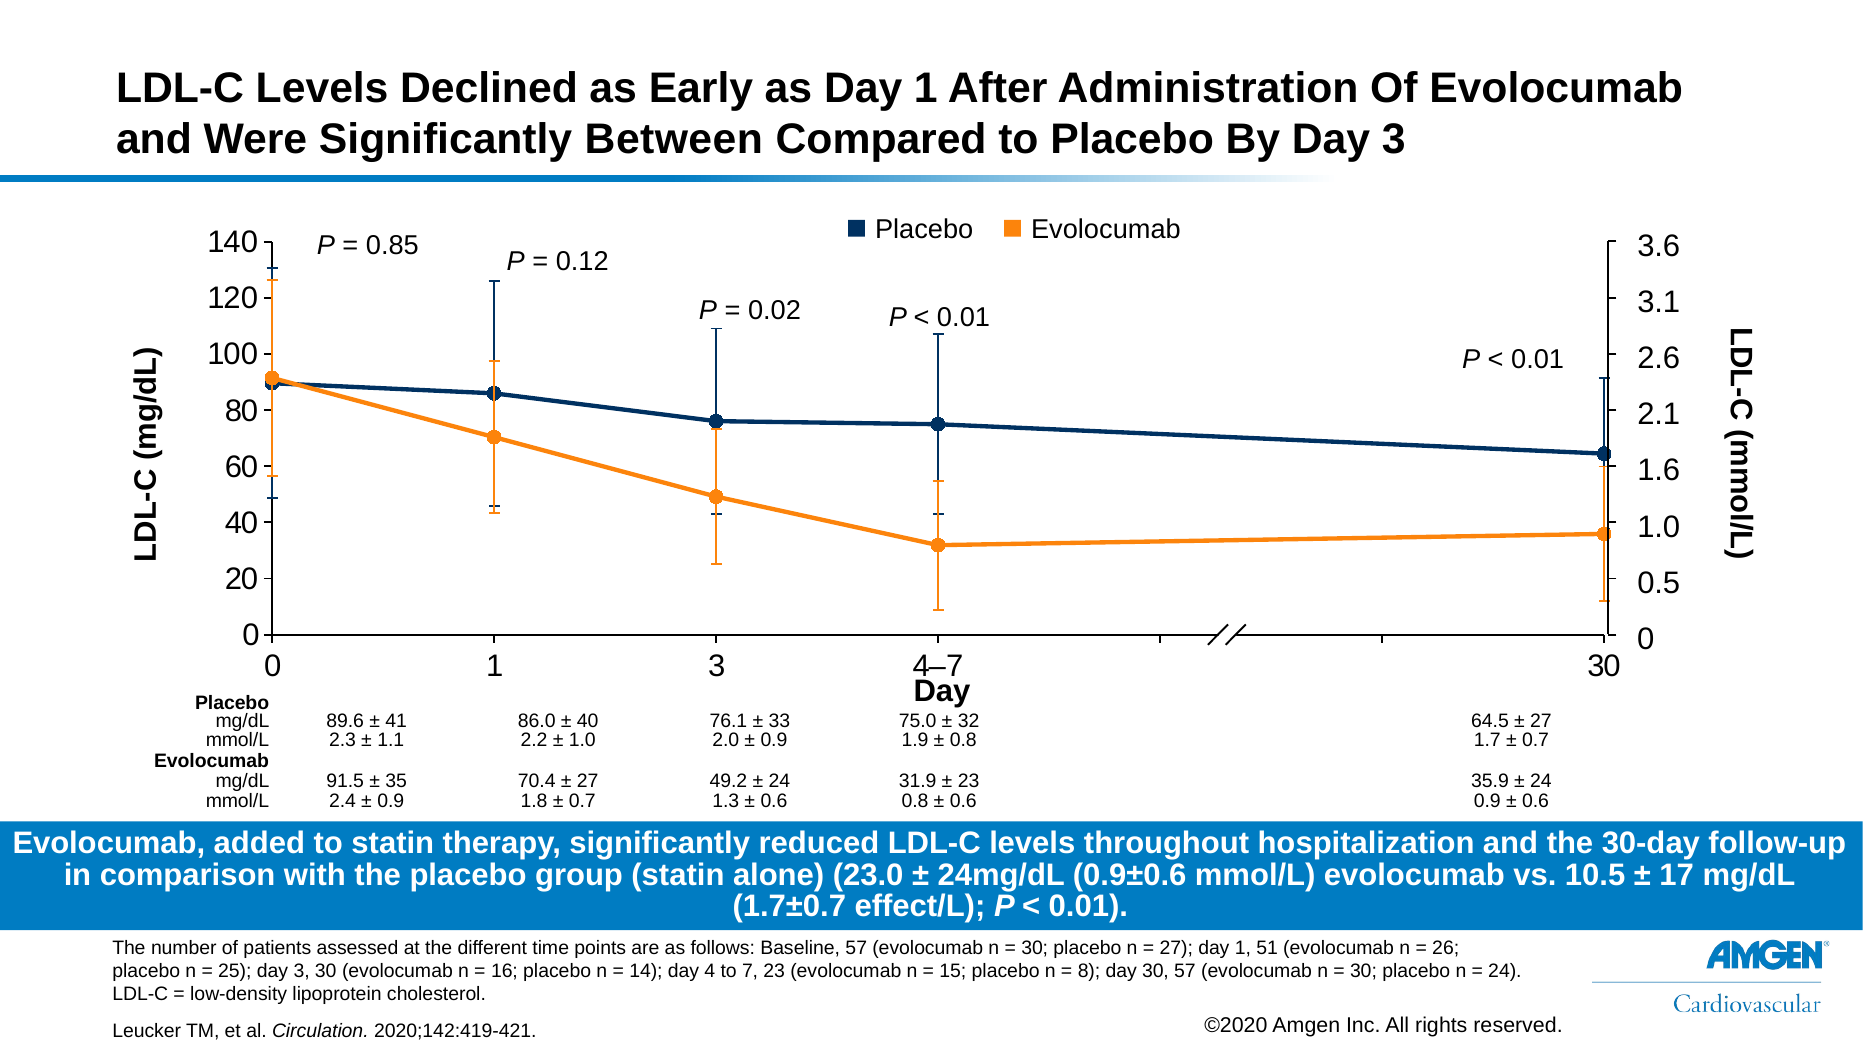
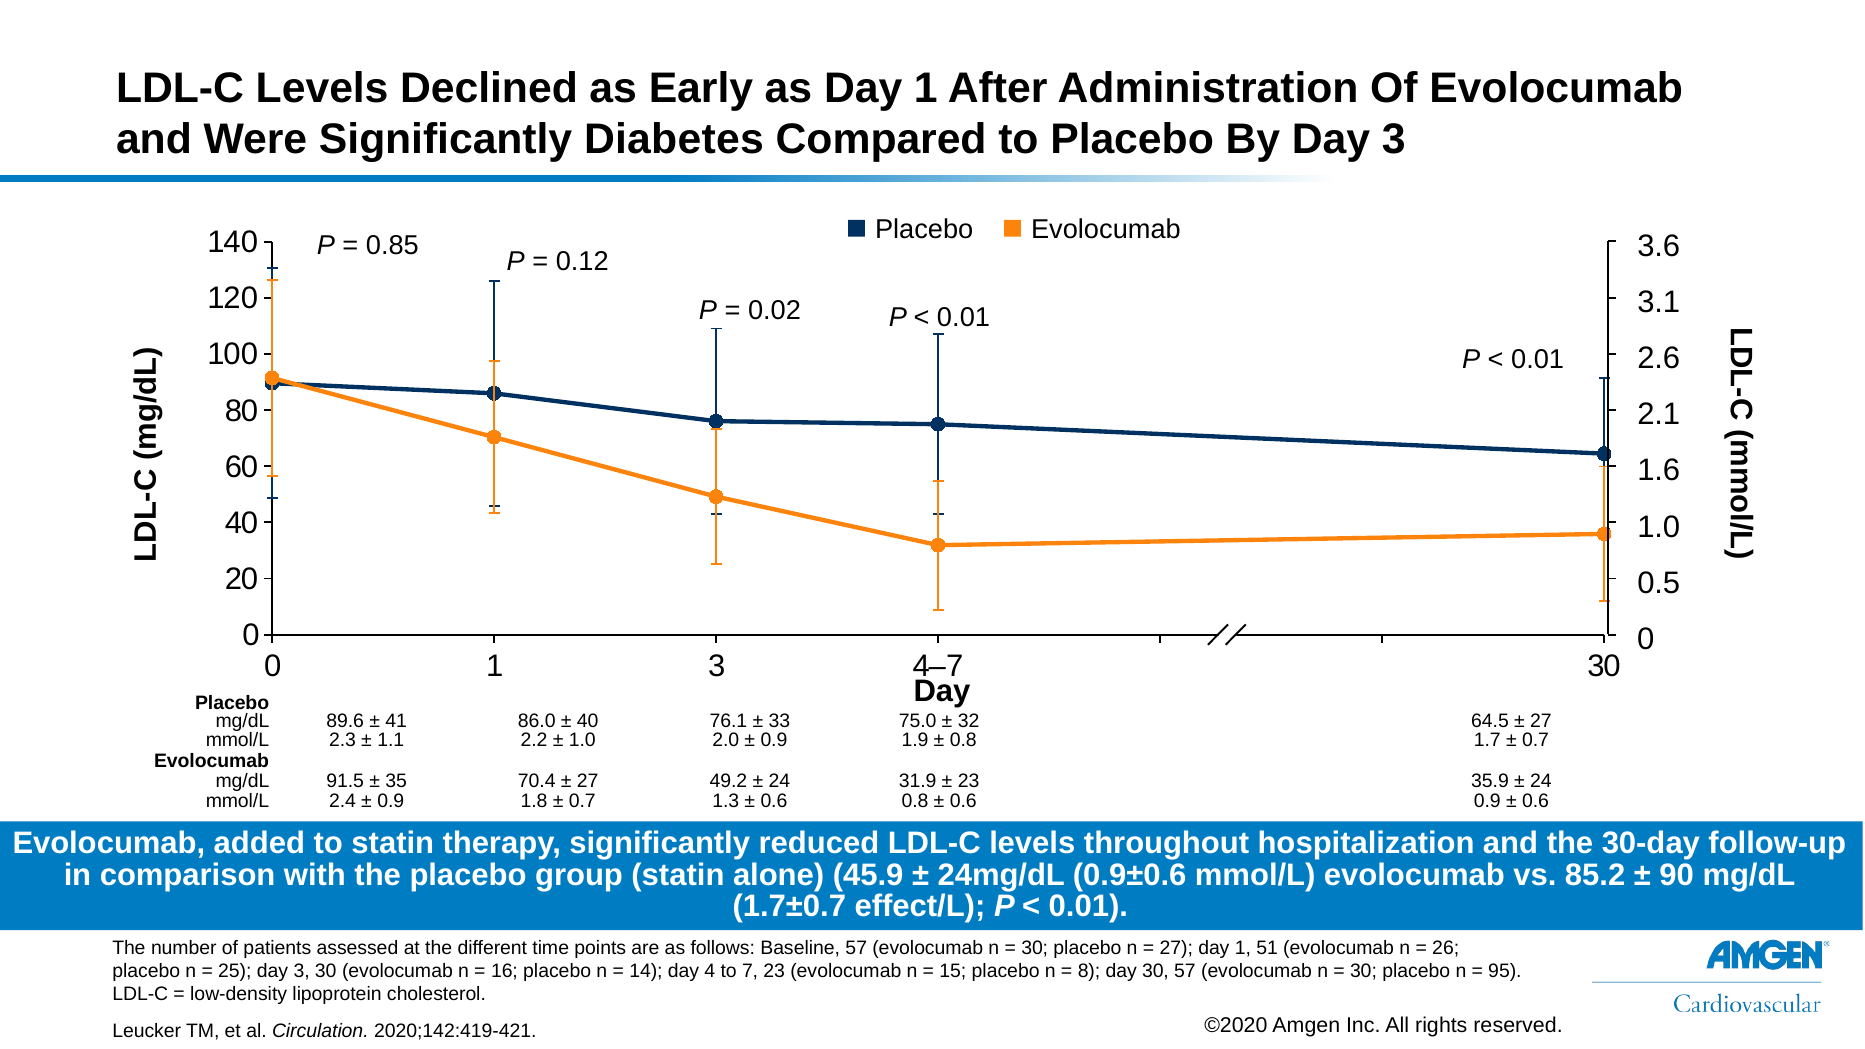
Between: Between -> Diabetes (674, 139)
23.0: 23.0 -> 45.9 (868, 875)
10.5: 10.5 -> 85.2 (1595, 875)
17: 17 -> 90 (1677, 875)
24: 24 -> 95 (1505, 971)
